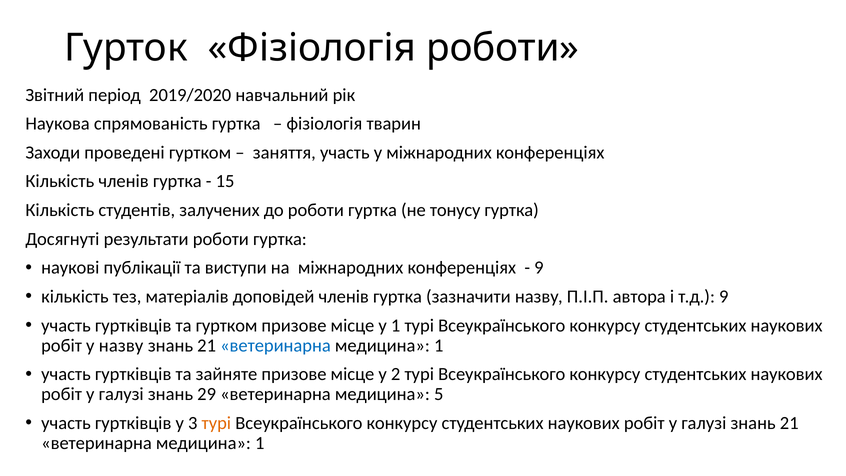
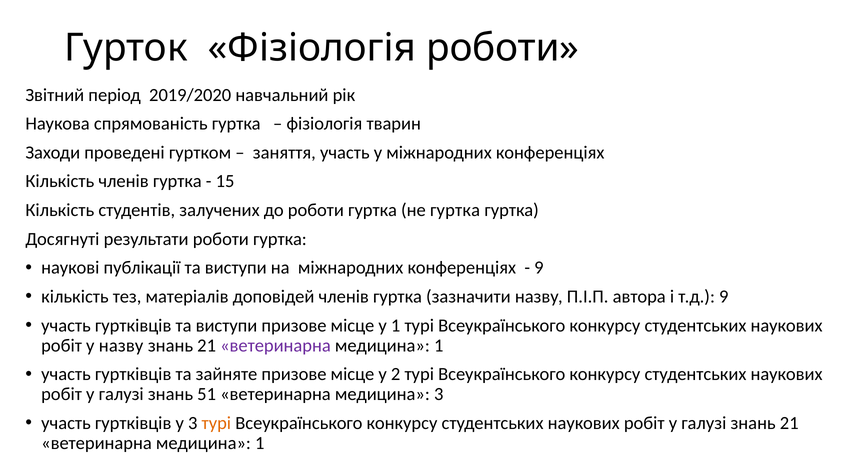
не тонусу: тонусу -> гуртка (455, 210)
гуртківців та гуртком: гуртком -> виступи (227, 325)
ветеринарна colour: blue -> purple (275, 345)
29: 29 -> 51 (207, 394)
медицина 5: 5 -> 3 (439, 394)
